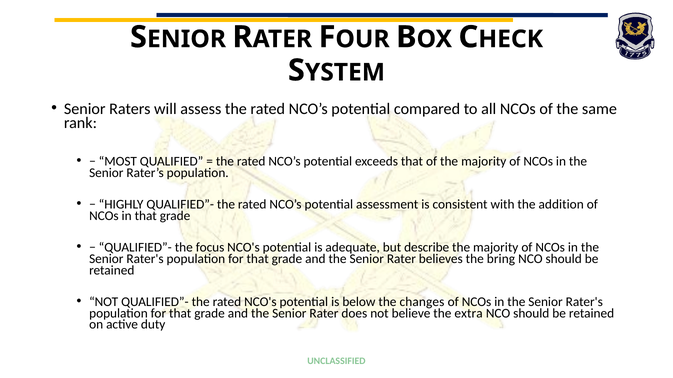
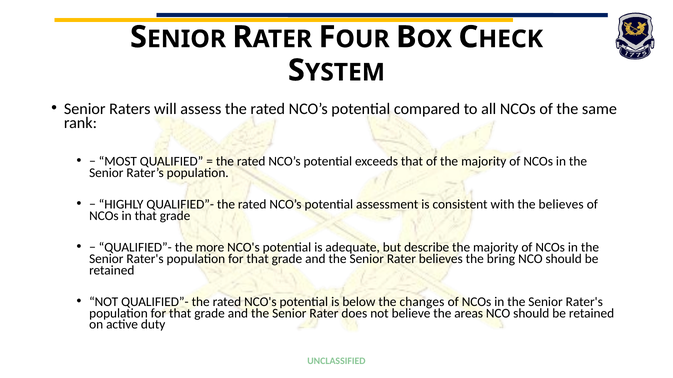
the addition: addition -> believes (561, 205)
focus: focus -> more (210, 248)
extra: extra -> areas (469, 314)
